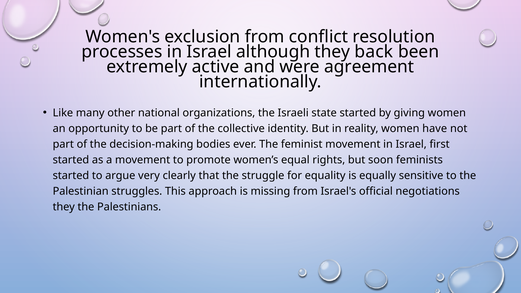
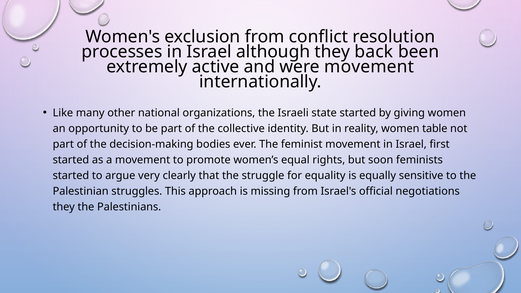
were agreement: agreement -> movement (369, 67)
have: have -> table (435, 129)
